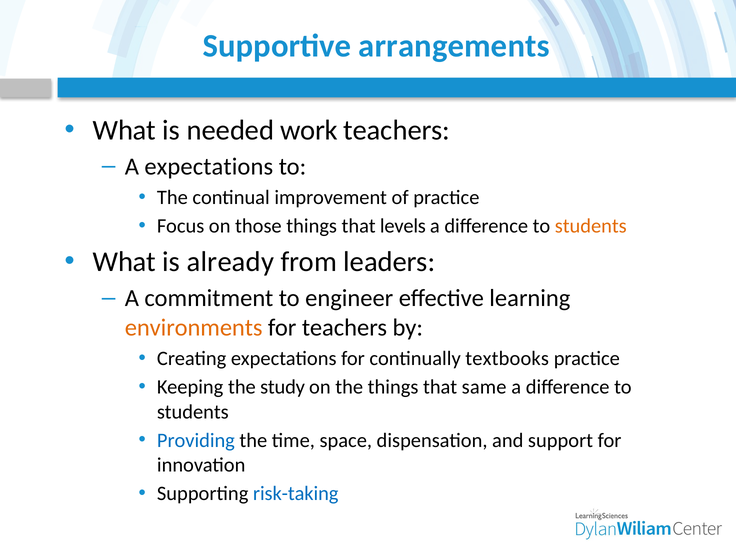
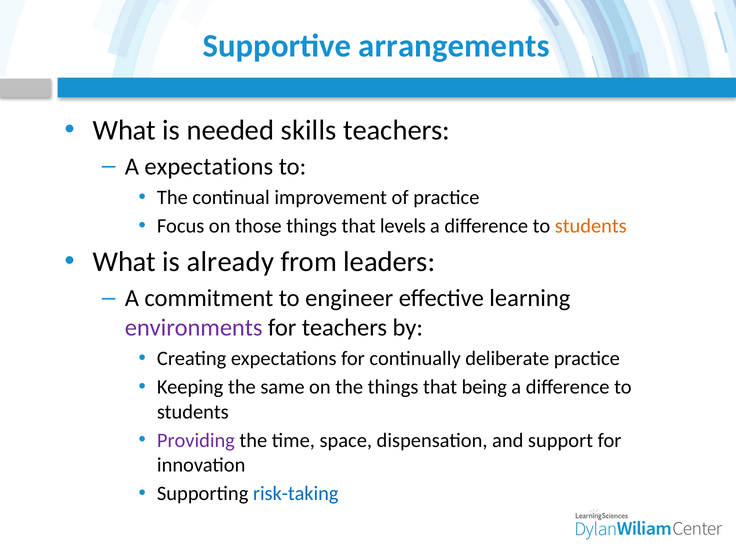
work: work -> skills (309, 130)
environments colour: orange -> purple (194, 328)
textbooks: textbooks -> deliberate (507, 359)
study: study -> same (282, 387)
same: same -> being (484, 387)
Providing colour: blue -> purple (196, 440)
